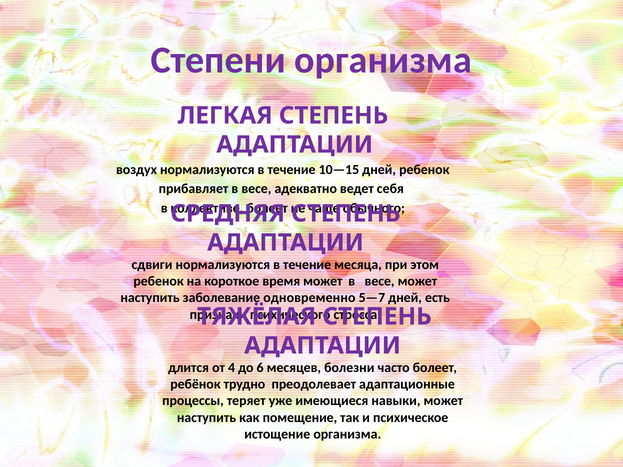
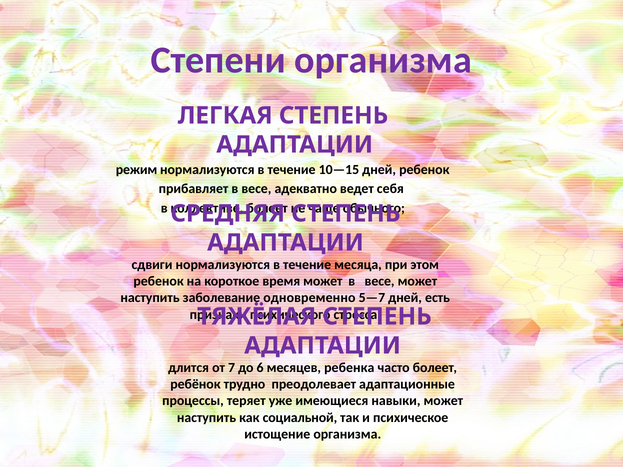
воздух: воздух -> режим (137, 170)
4: 4 -> 7 (232, 368)
болезни: болезни -> ребенка (349, 368)
помещение: помещение -> социальной (300, 418)
